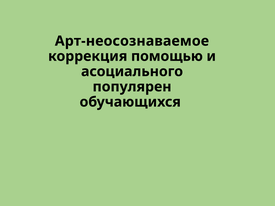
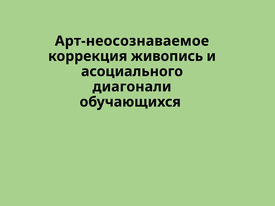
помощью: помощью -> живопись (167, 56)
популярен: популярен -> диагонали (132, 87)
